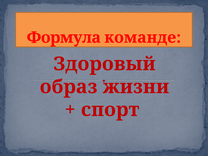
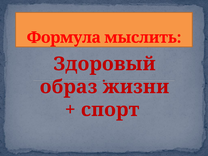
команде: команде -> мыслить (143, 38)
